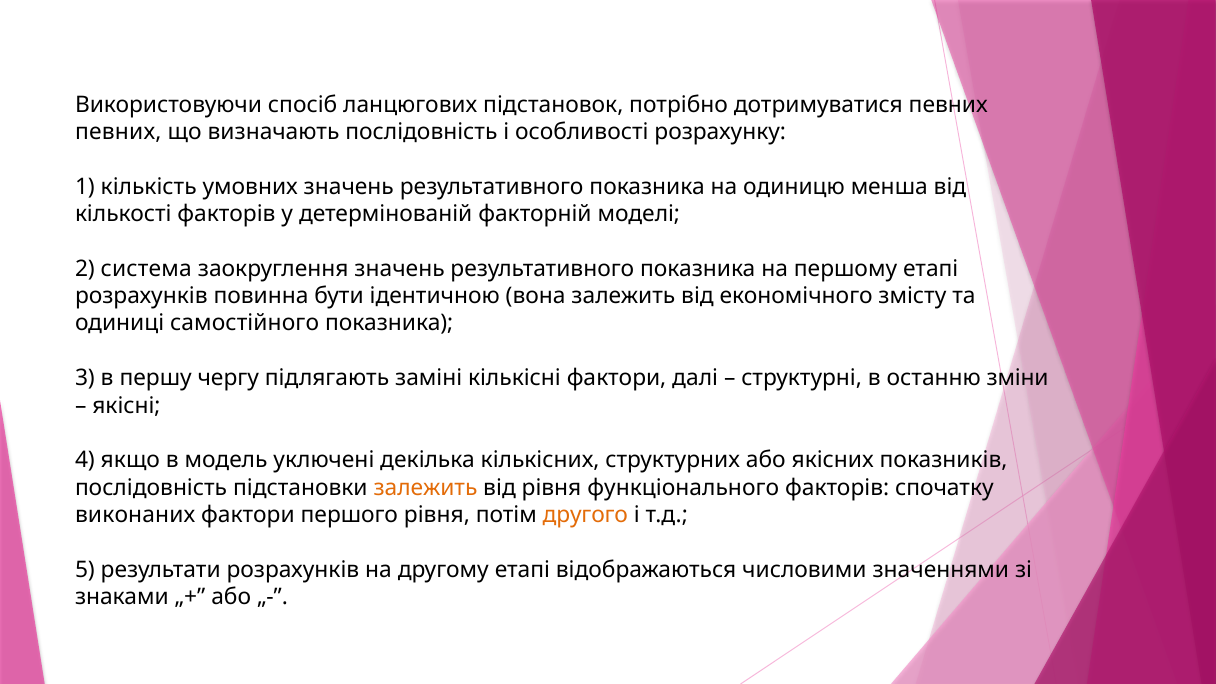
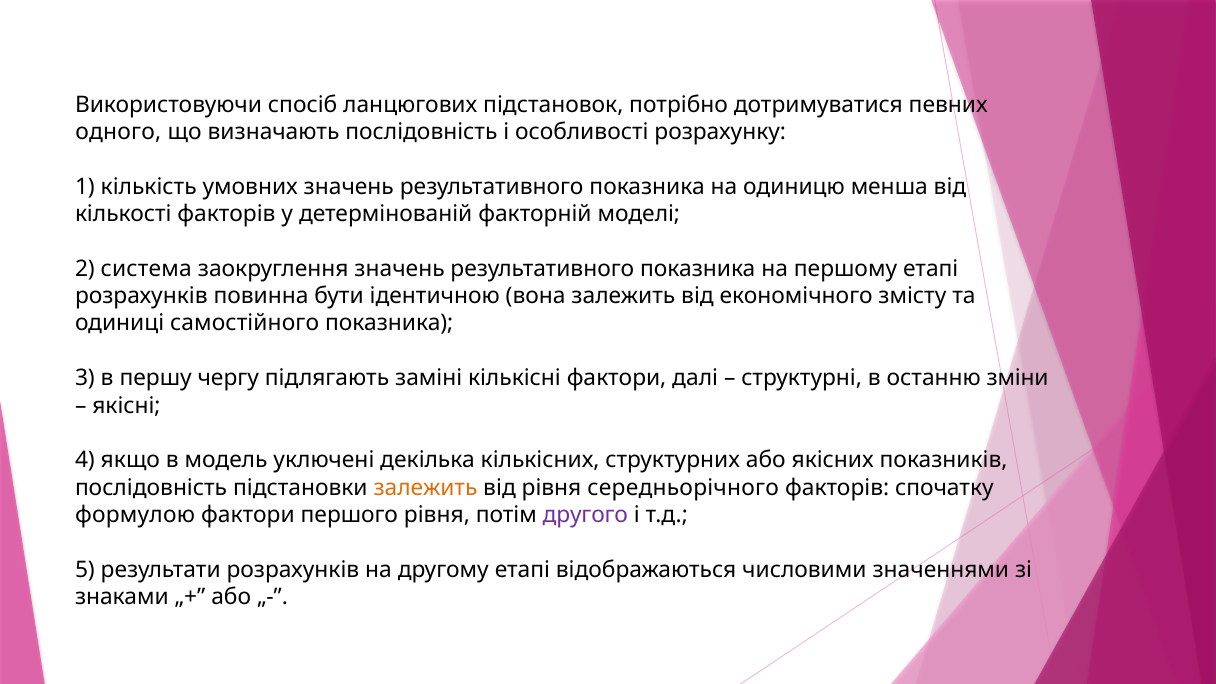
певних: певних -> одного (118, 132)
функціонального: функціонального -> середньорічного (683, 488)
виконаних: виконаних -> формулою (135, 515)
другого colour: orange -> purple (585, 515)
